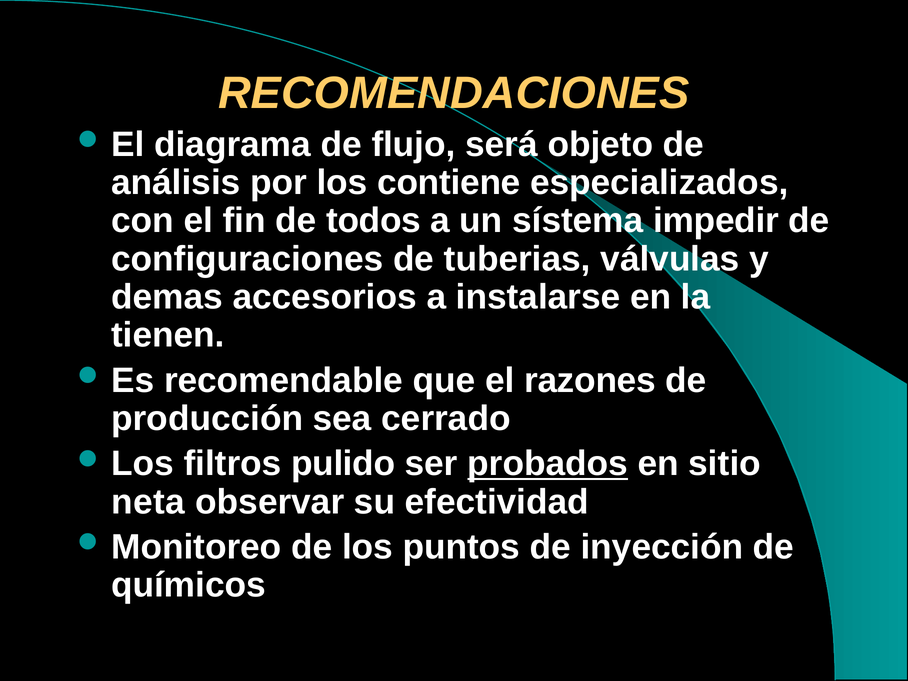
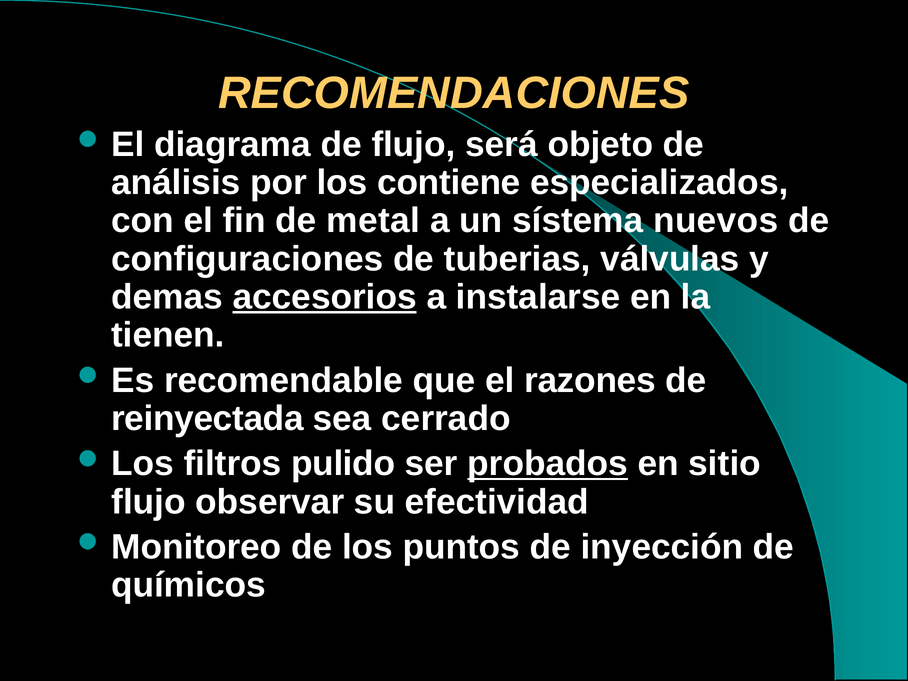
todos: todos -> metal (373, 221)
impedir: impedir -> nuevos (716, 221)
accesorios underline: none -> present (325, 297)
producción: producción -> reinyectada (207, 419)
neta: neta -> flujo (148, 502)
